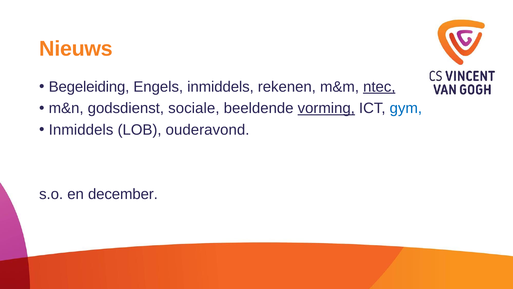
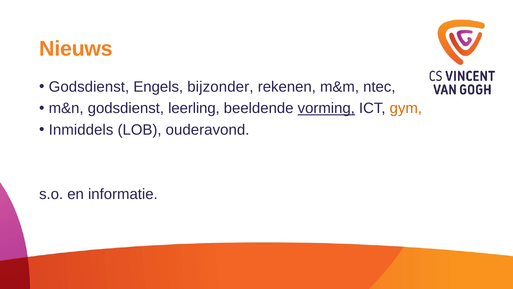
Begeleiding: Begeleiding -> Godsdienst (89, 87)
Engels inmiddels: inmiddels -> bijzonder (220, 87)
ntec underline: present -> none (379, 87)
sociale: sociale -> leerling (194, 108)
gym colour: blue -> orange (406, 108)
december: december -> informatie (123, 194)
